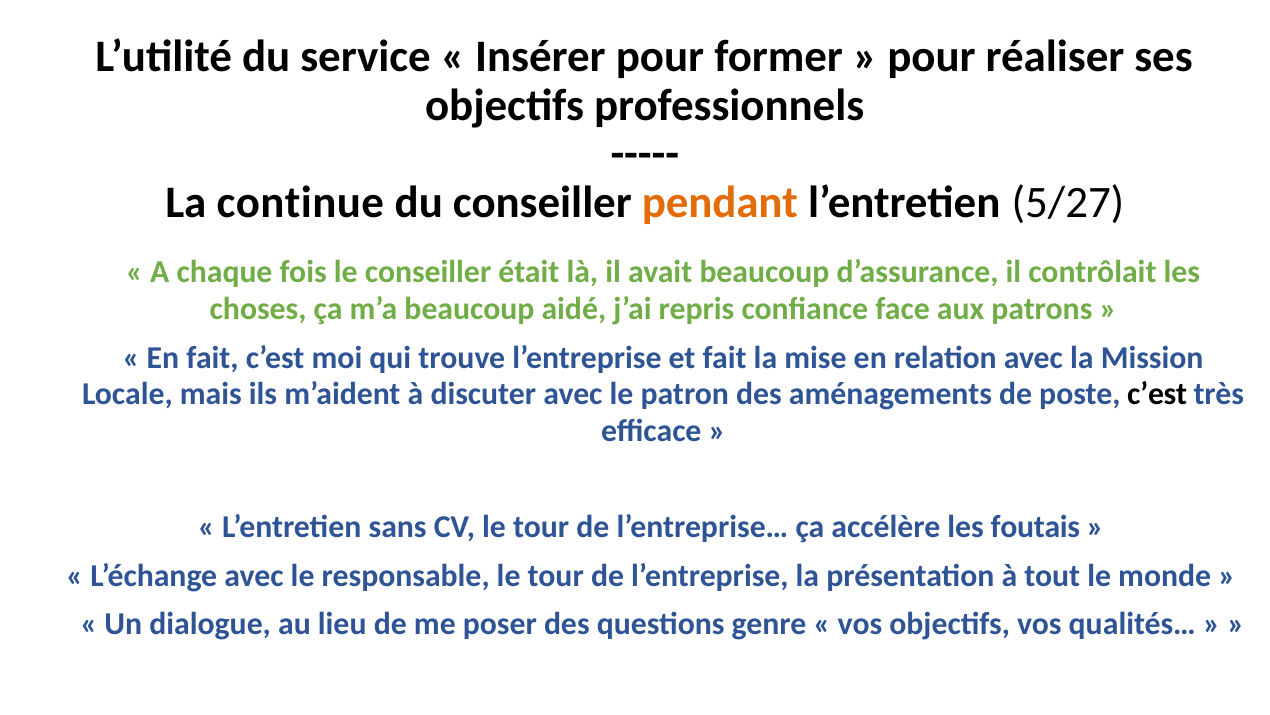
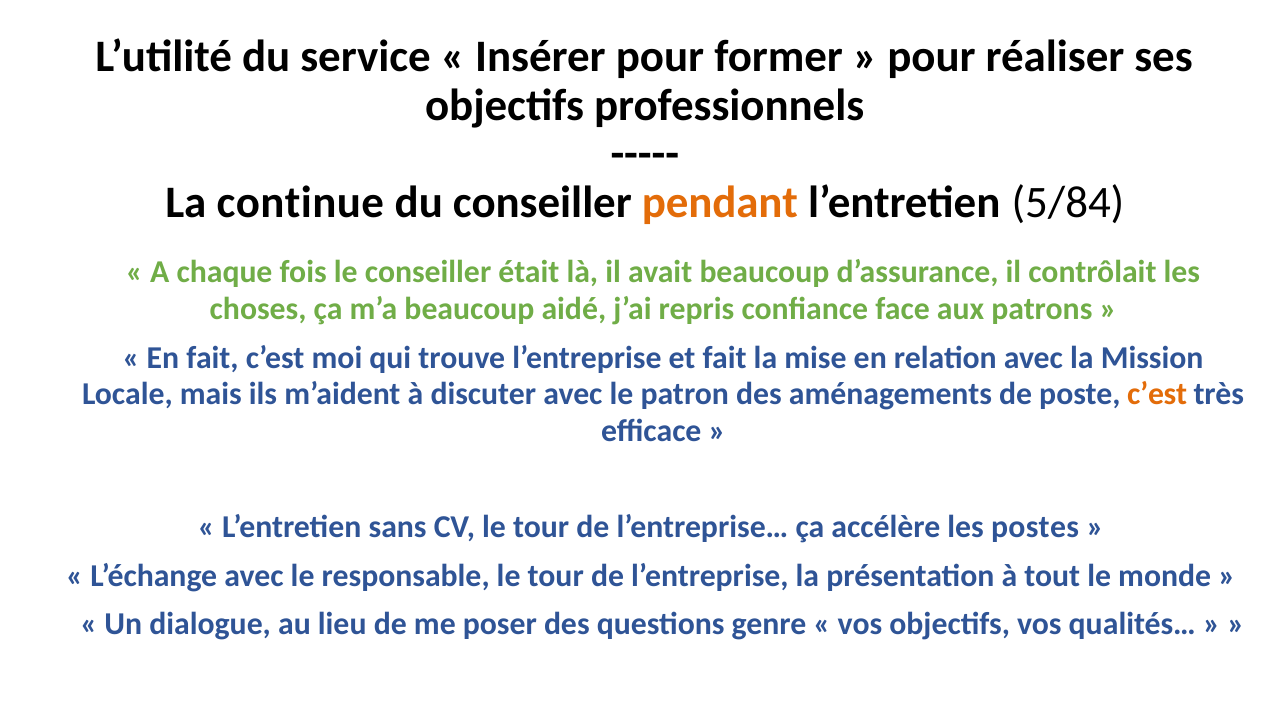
5/27: 5/27 -> 5/84 (1068, 202)
c’est colour: black -> orange (1157, 394)
foutais: foutais -> postes (1035, 527)
